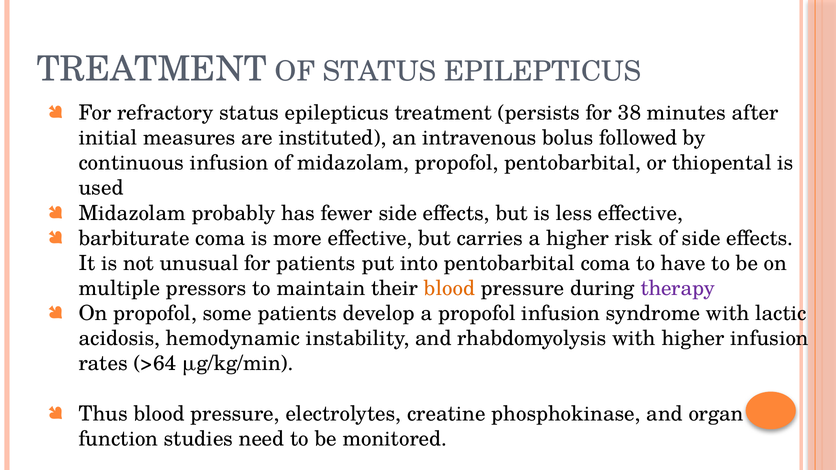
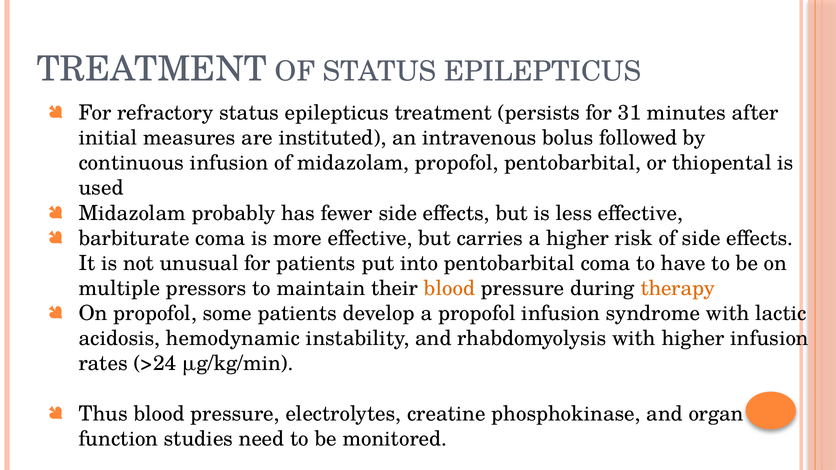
38: 38 -> 31 (630, 113)
therapy colour: purple -> orange (678, 289)
>64: >64 -> >24 (155, 364)
